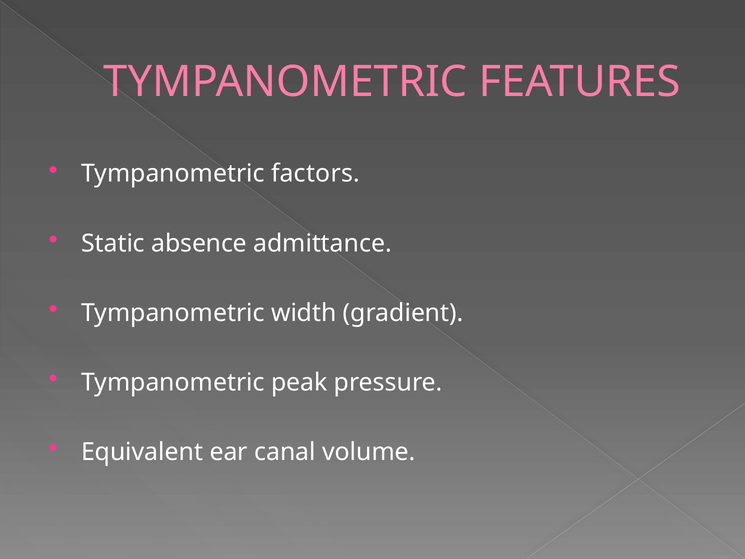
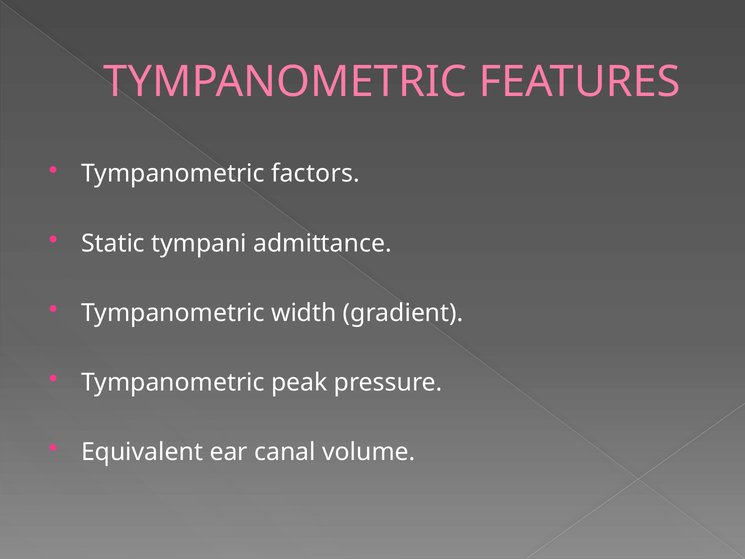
absence: absence -> tympani (199, 243)
